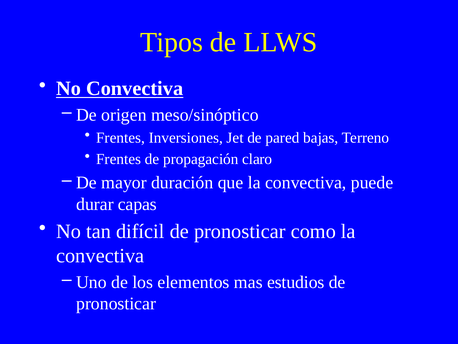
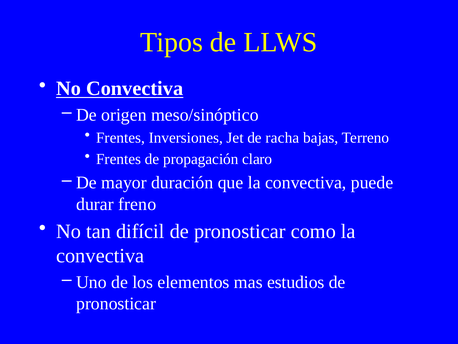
pared: pared -> racha (282, 137)
capas: capas -> freno (137, 204)
